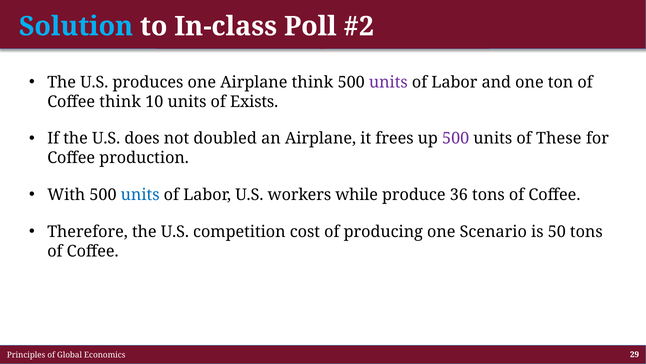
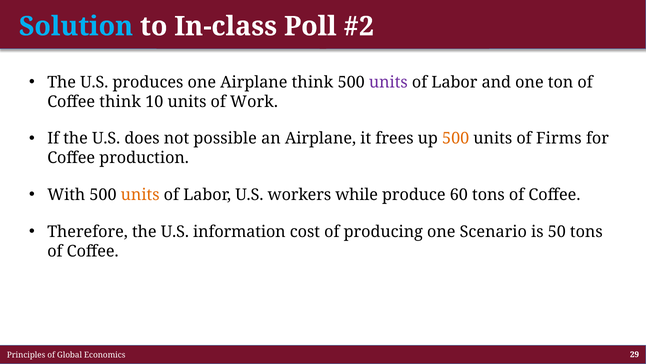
Exists: Exists -> Work (254, 102)
doubled: doubled -> possible (225, 138)
500 colour: purple -> orange (456, 138)
These: These -> Firms (559, 138)
units colour: blue -> orange (140, 195)
36: 36 -> 60 (459, 195)
competition: competition -> information (239, 231)
